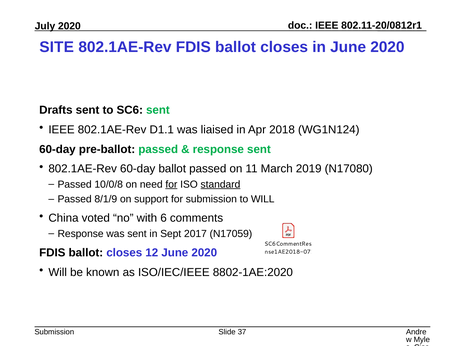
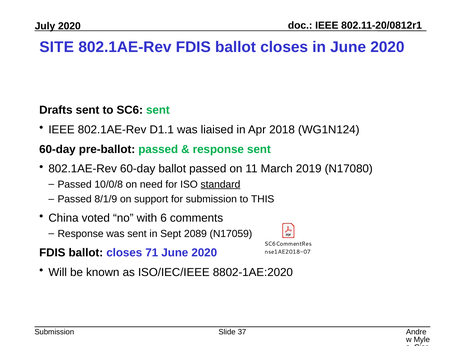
for underline: present -> none (171, 184)
to WILL: WILL -> THIS (263, 199)
2017: 2017 -> 2089 (195, 234)
12: 12 -> 71 (152, 252)
